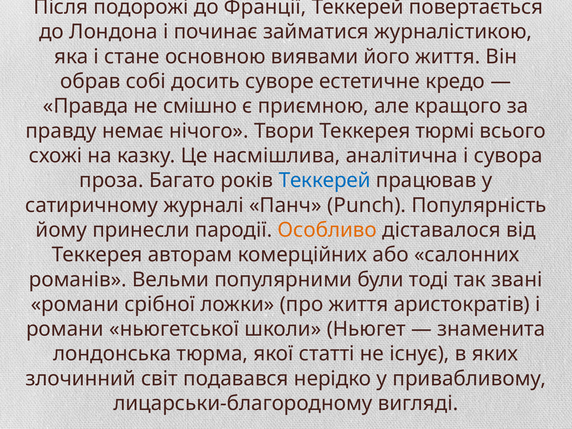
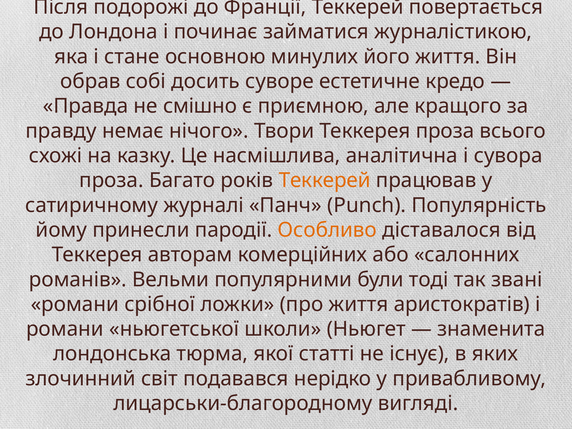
виявами: виявами -> минулих (315, 57)
Теккерея тюрмі: тюрмі -> проза (445, 131)
Теккерей colour: blue -> orange (325, 180)
